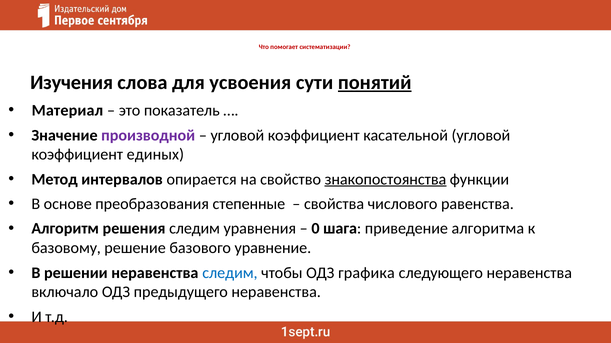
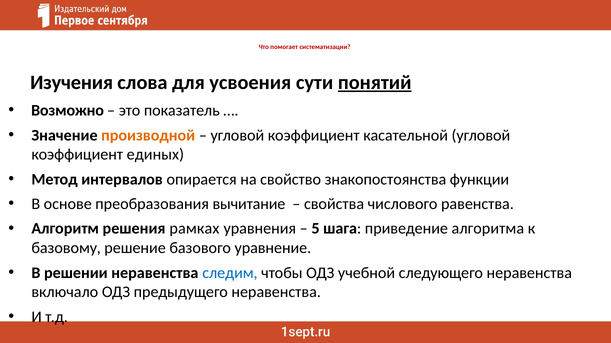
Материал: Материал -> Возможно (68, 111)
производной colour: purple -> orange (148, 135)
знакопостоянства underline: present -> none (385, 180)
степенные: степенные -> вычитание (249, 204)
решения следим: следим -> рамках (194, 229)
0: 0 -> 5 (316, 229)
графика: графика -> учебной (367, 273)
